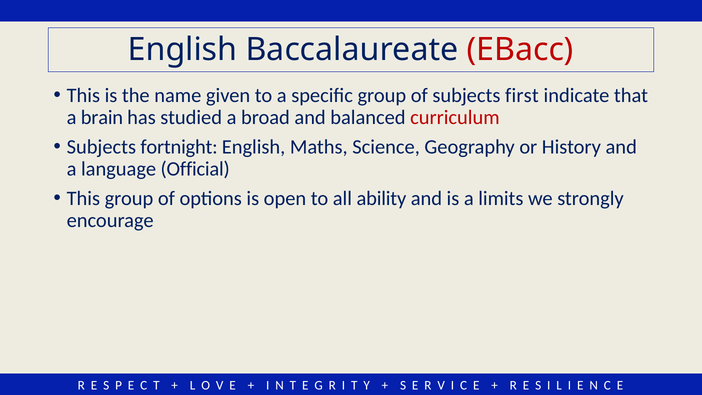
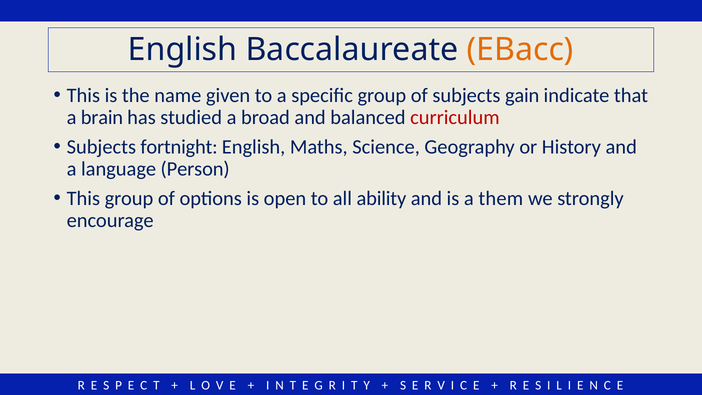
EBacc colour: red -> orange (520, 50)
first: first -> gain (522, 95)
Official: Official -> Person (195, 169)
limits: limits -> them (501, 198)
